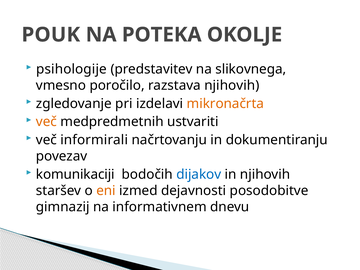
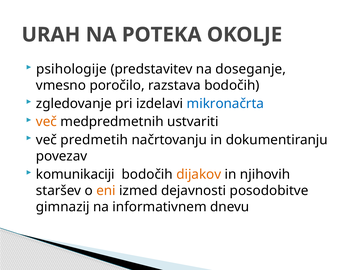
POUK: POUK -> URAH (51, 35)
slikovnega: slikovnega -> doseganje (251, 69)
razstava njihovih: njihovih -> bodočih (232, 85)
mikronačrta colour: orange -> blue (225, 104)
informirali: informirali -> predmetih (94, 140)
dijakov colour: blue -> orange (199, 174)
